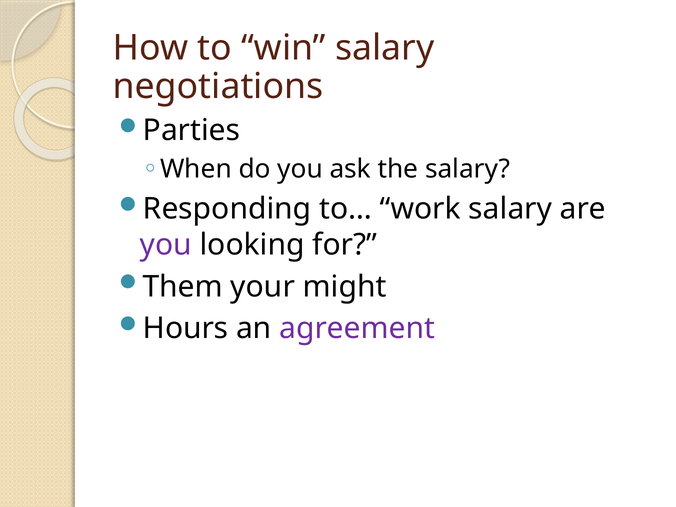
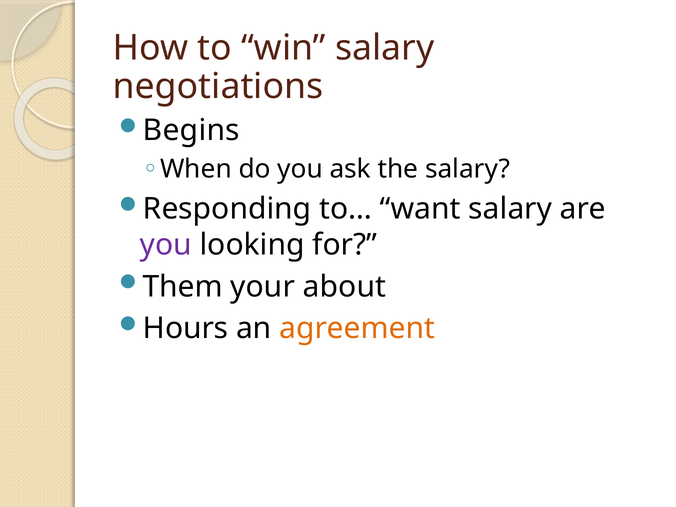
Parties: Parties -> Begins (191, 131)
work: work -> want (420, 209)
might: might -> about (344, 287)
agreement colour: purple -> orange (357, 328)
